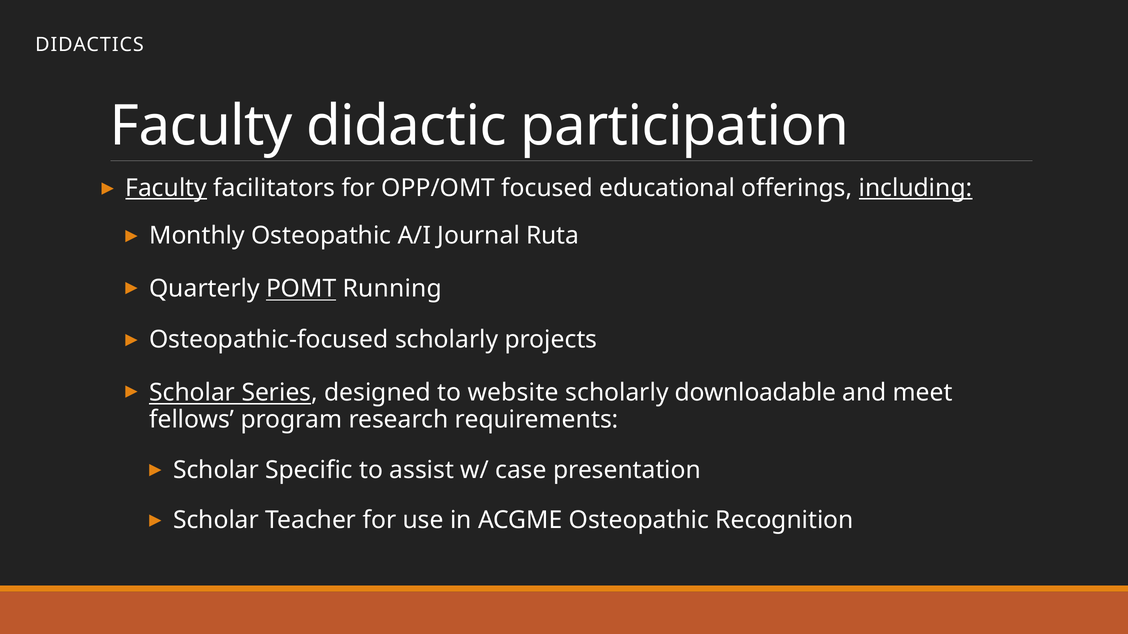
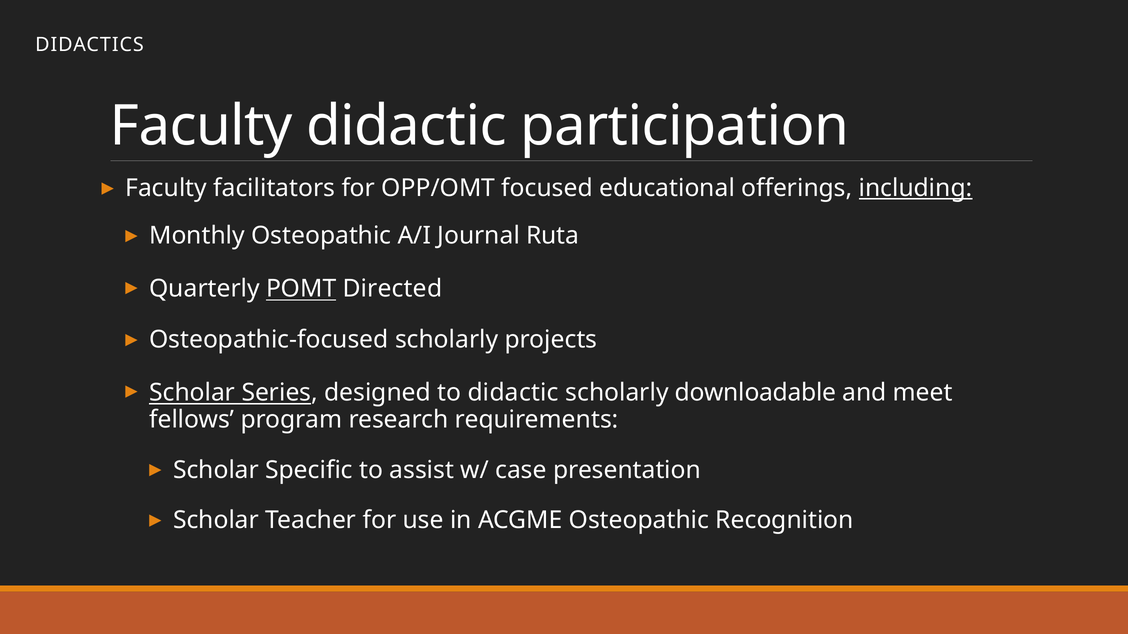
Faculty underline: present -> none (166, 188)
Running: Running -> Directed (392, 289)
to website: website -> didactic (513, 393)
